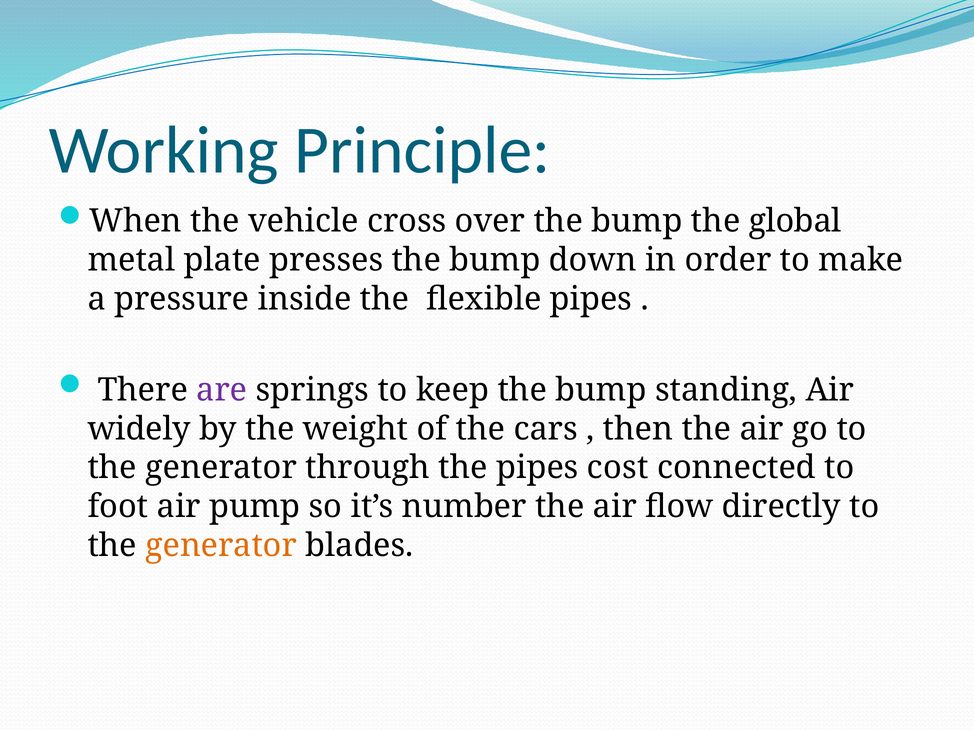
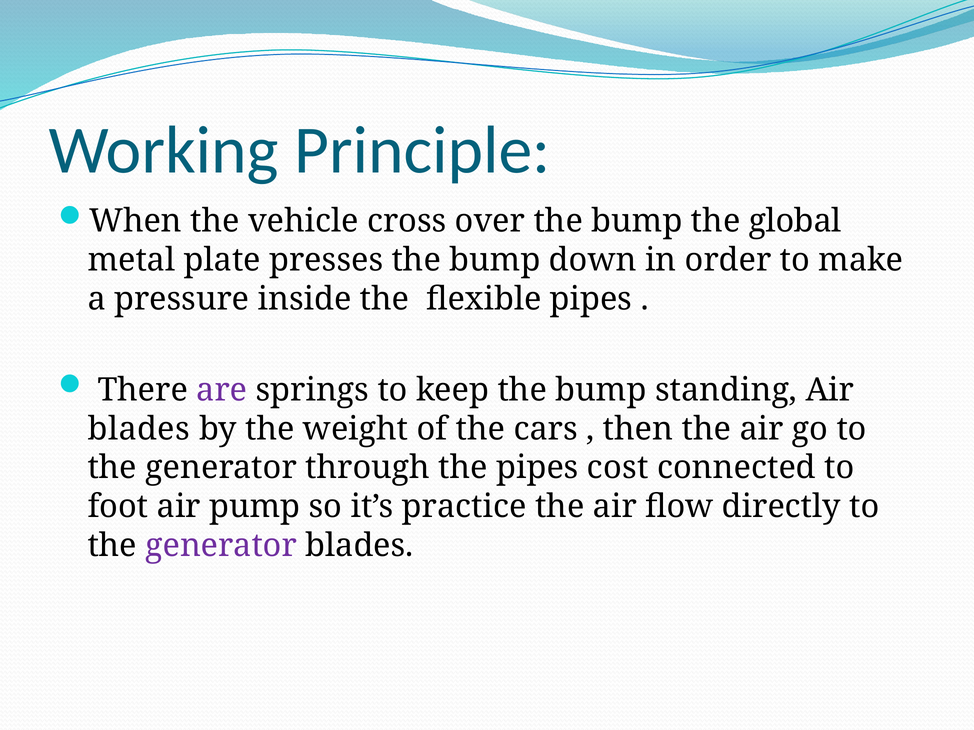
widely: widely -> blades (139, 429)
number: number -> practice (464, 507)
generator colour: orange -> purple (221, 546)
